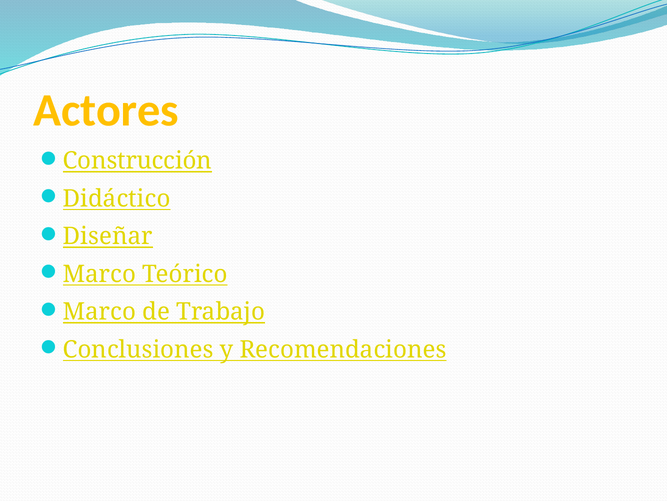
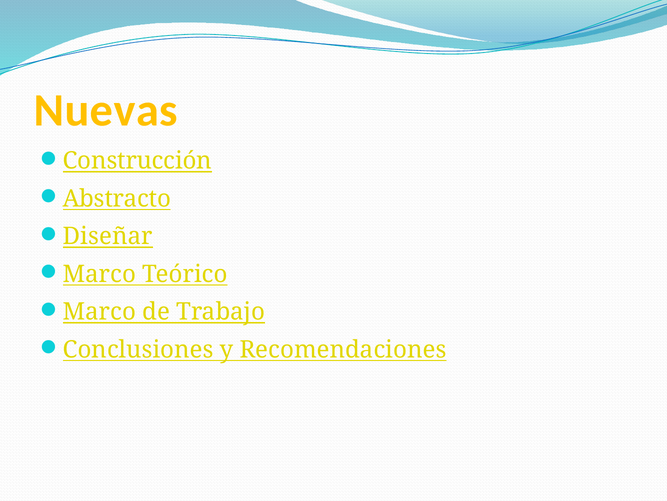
Actores: Actores -> Nuevas (106, 110)
Didáctico: Didáctico -> Abstracto (117, 198)
